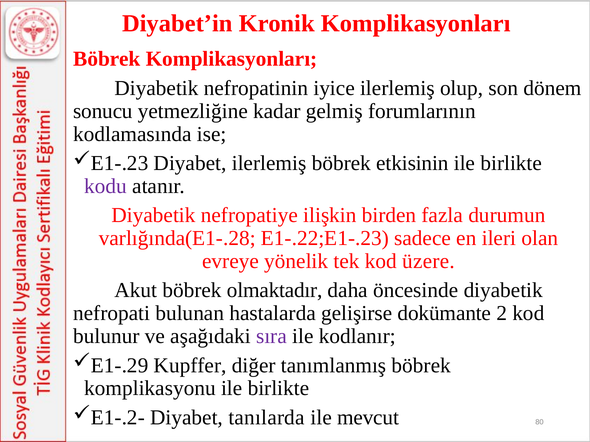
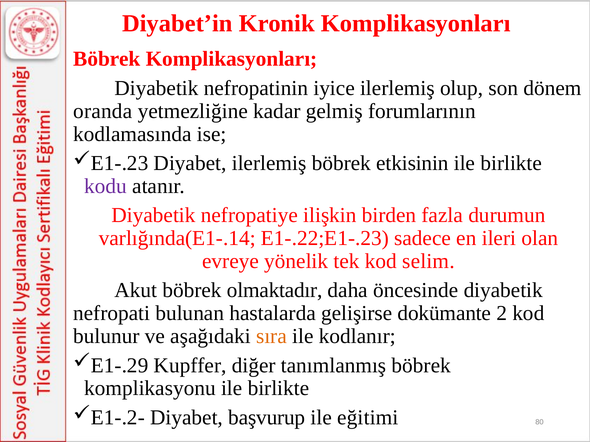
sonucu: sonucu -> oranda (103, 111)
varlığında(E1-.28: varlığında(E1-.28 -> varlığında(E1-.14 (177, 238)
üzere: üzere -> selim (428, 261)
sıra colour: purple -> orange (271, 337)
tanılarda: tanılarda -> başvurup (267, 418)
mevcut: mevcut -> eğitimi (368, 418)
